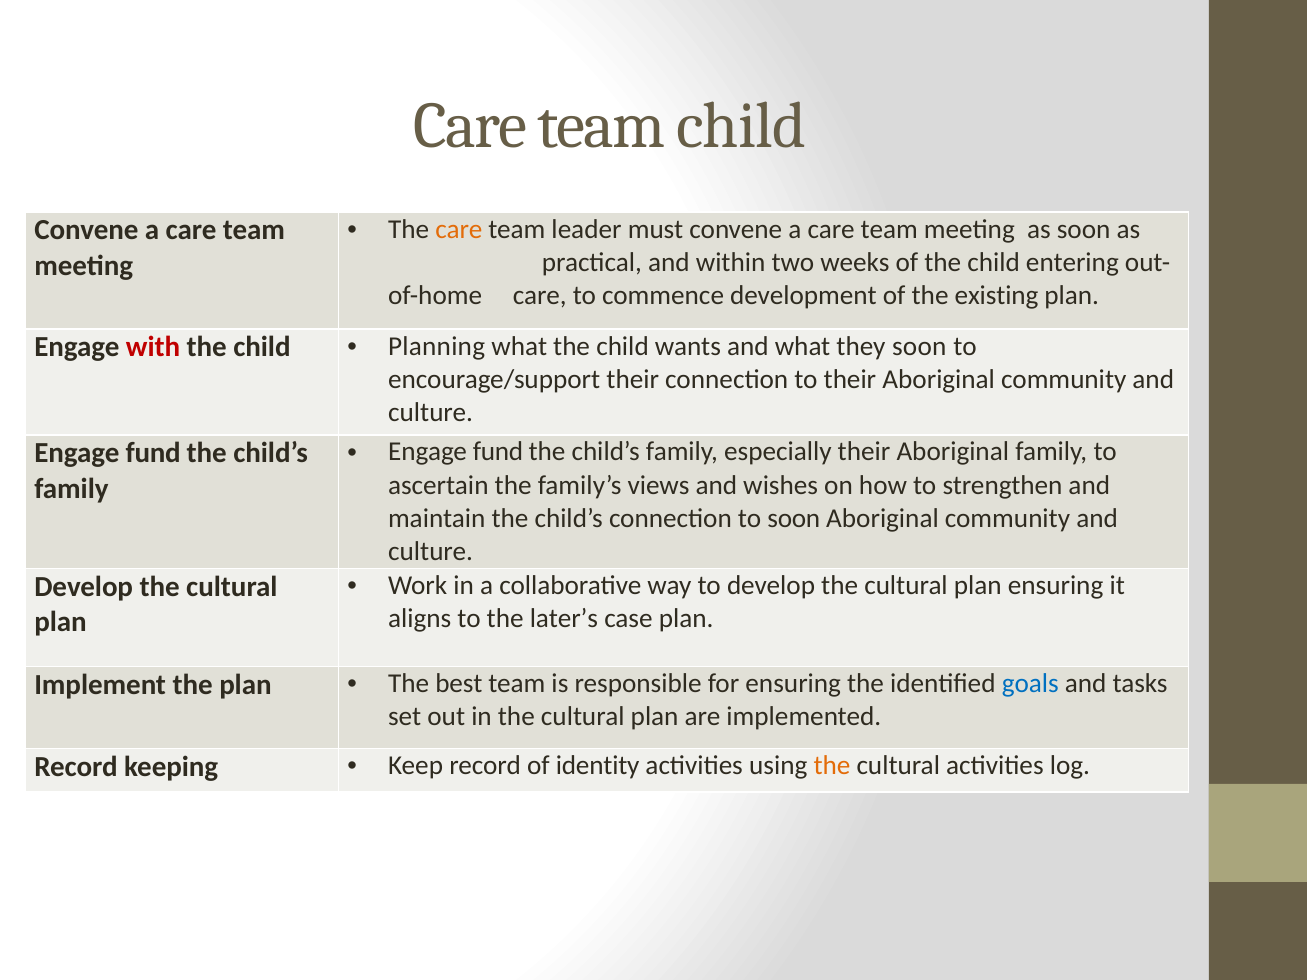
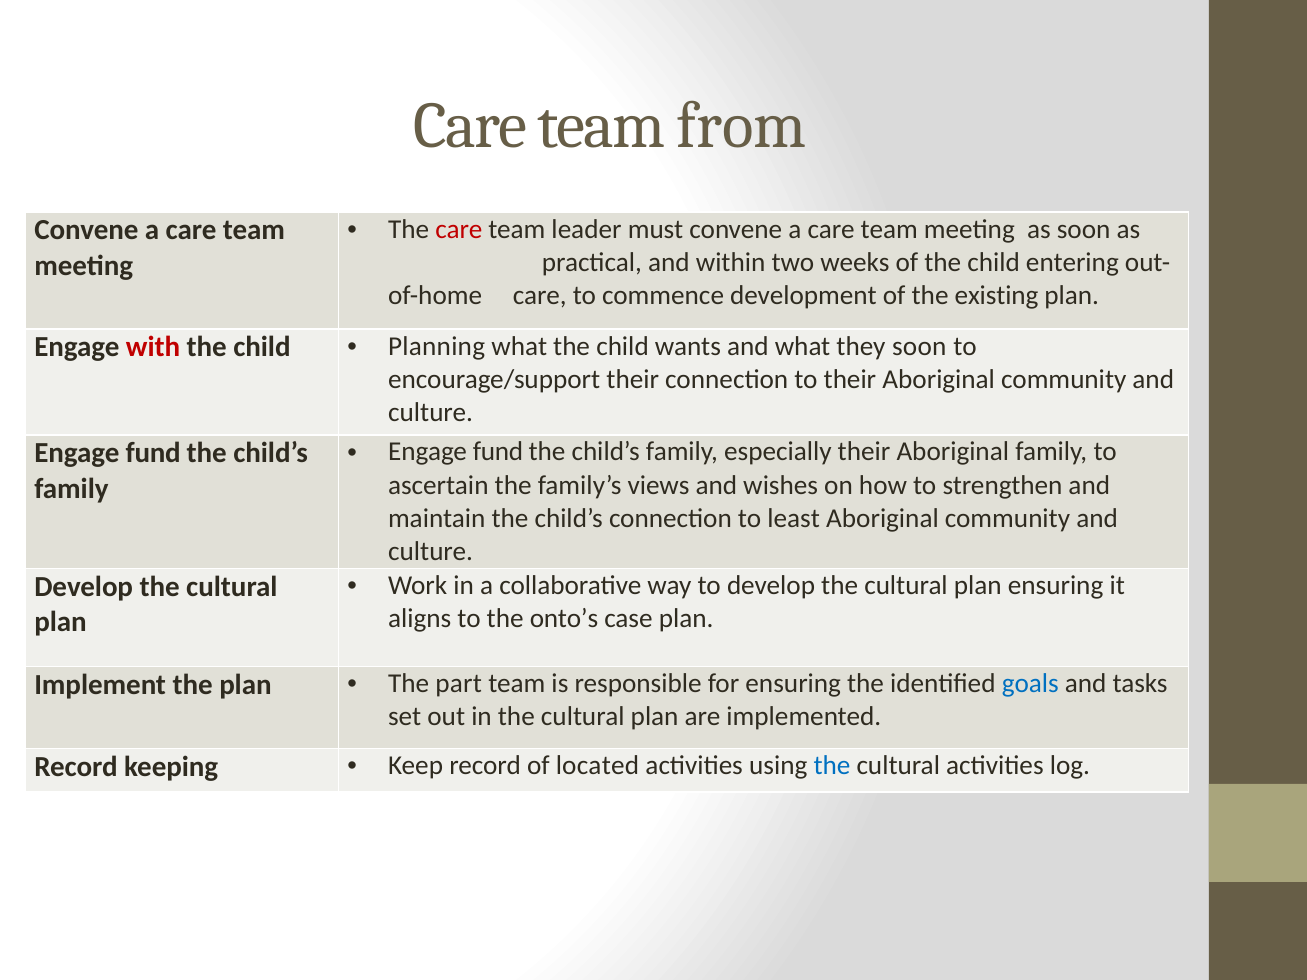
team child: child -> from (741, 125)
care colour: orange -> red (459, 229)
to soon: soon -> least (794, 519)
later’s: later’s -> onto’s (564, 619)
best: best -> part (459, 684)
identity: identity -> located (597, 765)
the colour: orange -> blue (832, 765)
